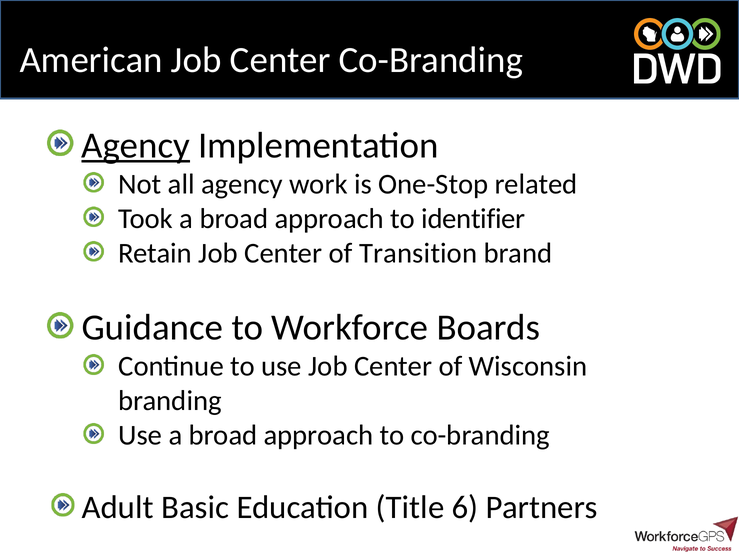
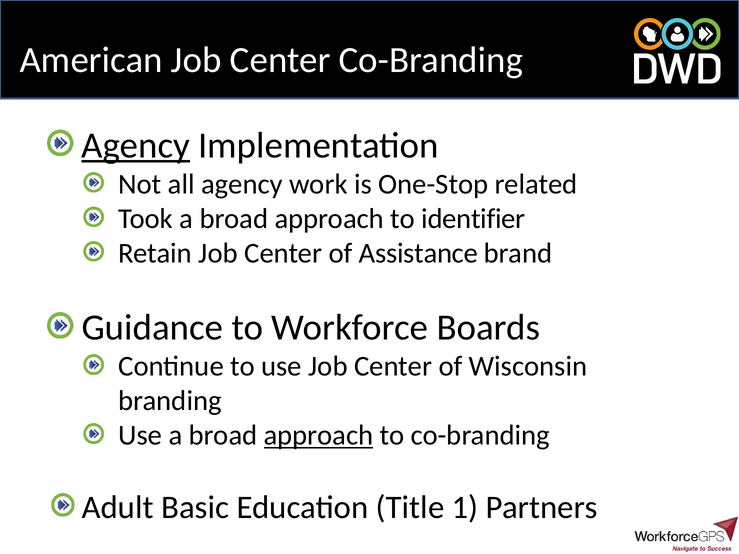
Transition: Transition -> Assistance (418, 253)
approach underline: none -> present (319, 436)
6: 6 -> 1 (465, 507)
